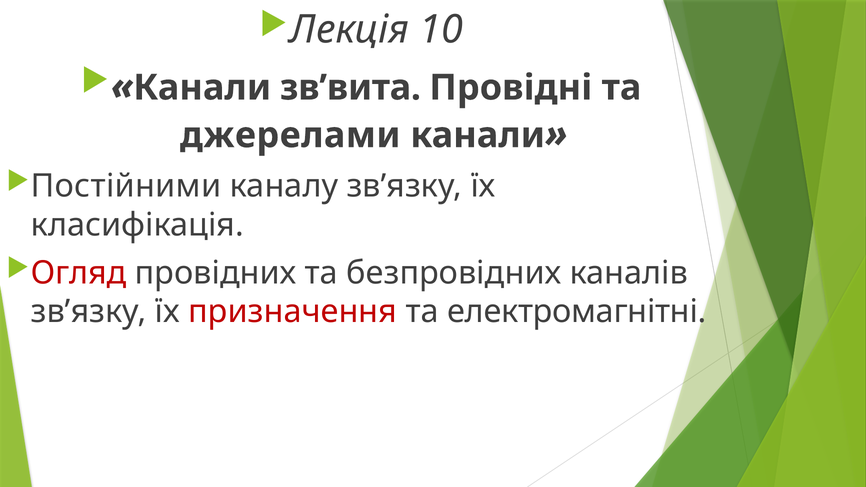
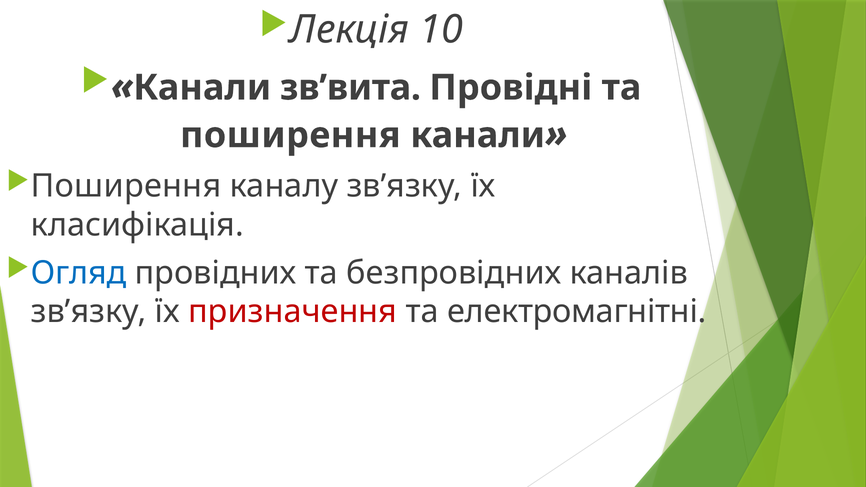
джерелами: джерелами -> поширення (290, 135)
Постійними: Постійними -> Поширення (126, 186)
Огляд colour: red -> blue (79, 273)
